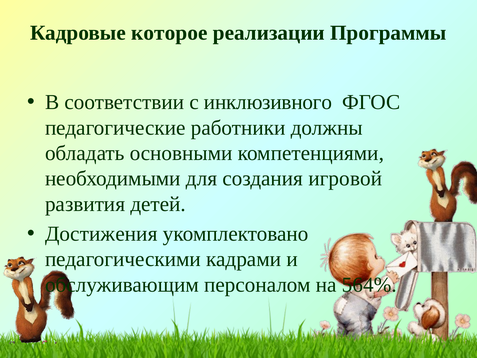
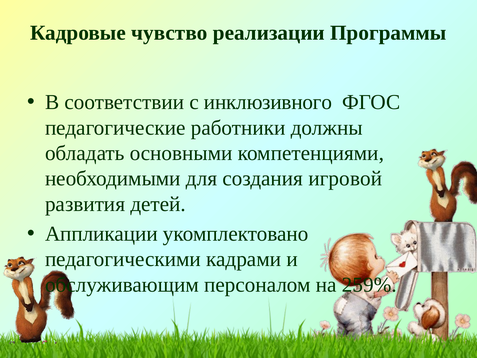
которое: которое -> чувство (169, 33)
Достижения: Достижения -> Аппликации (101, 234)
564%: 564% -> 259% (369, 285)
